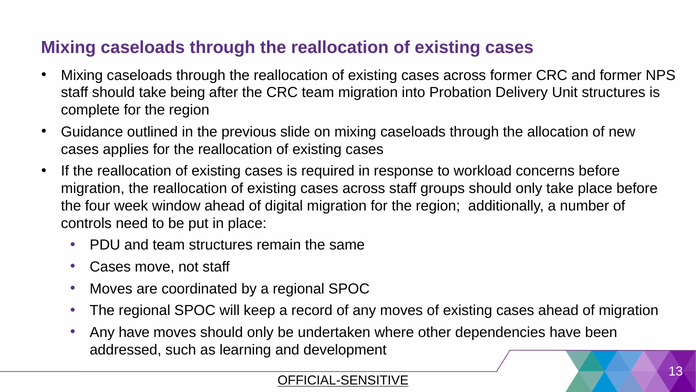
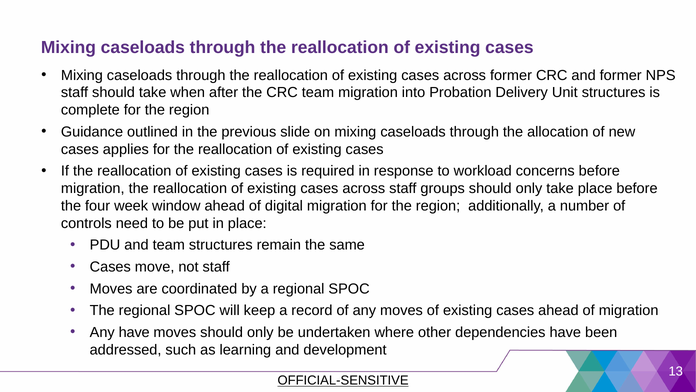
being: being -> when (188, 93)
